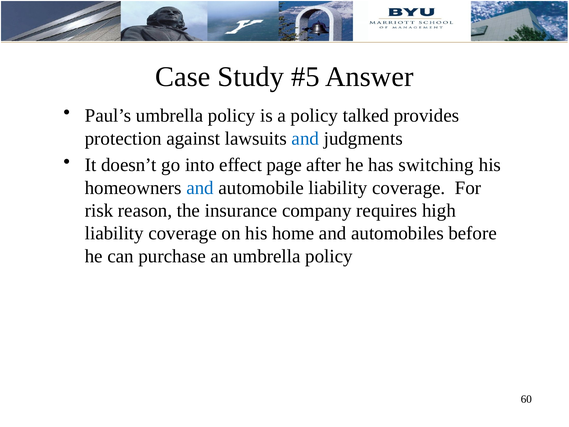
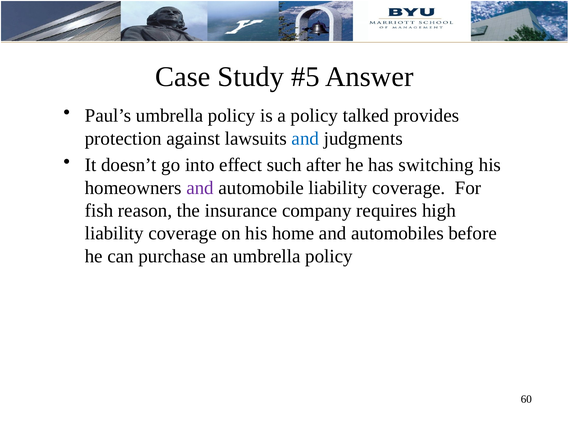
page: page -> such (284, 165)
and colour: blue -> purple (200, 188)
risk: risk -> fish (99, 210)
